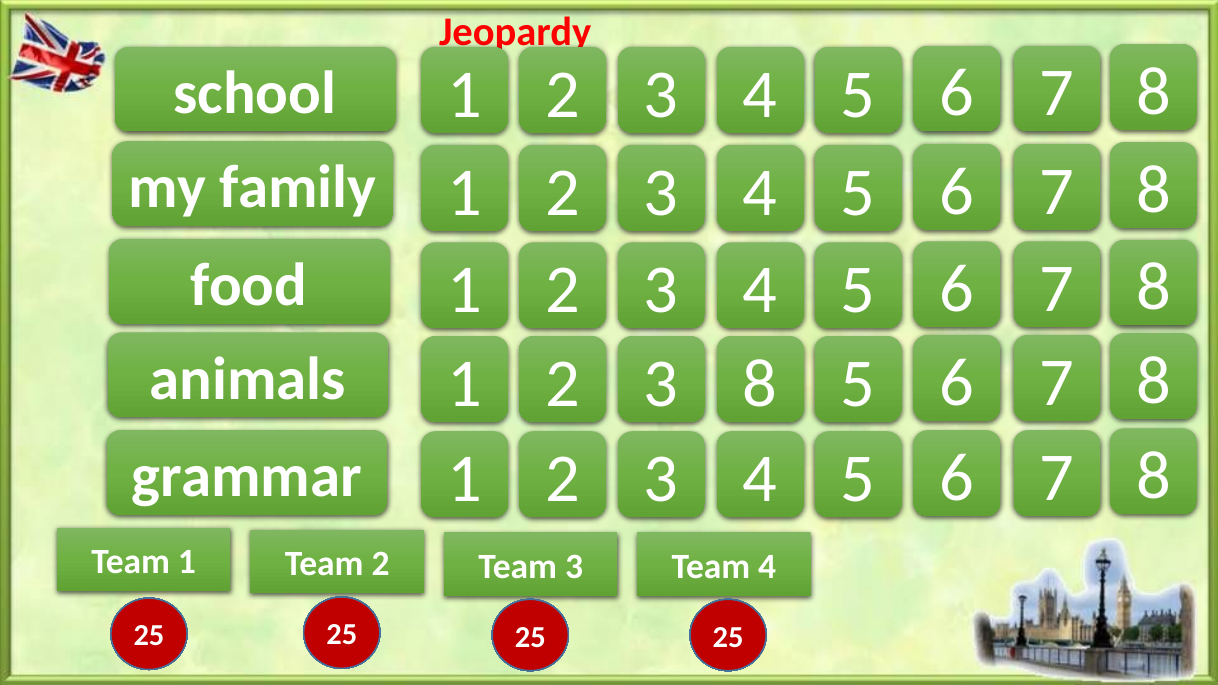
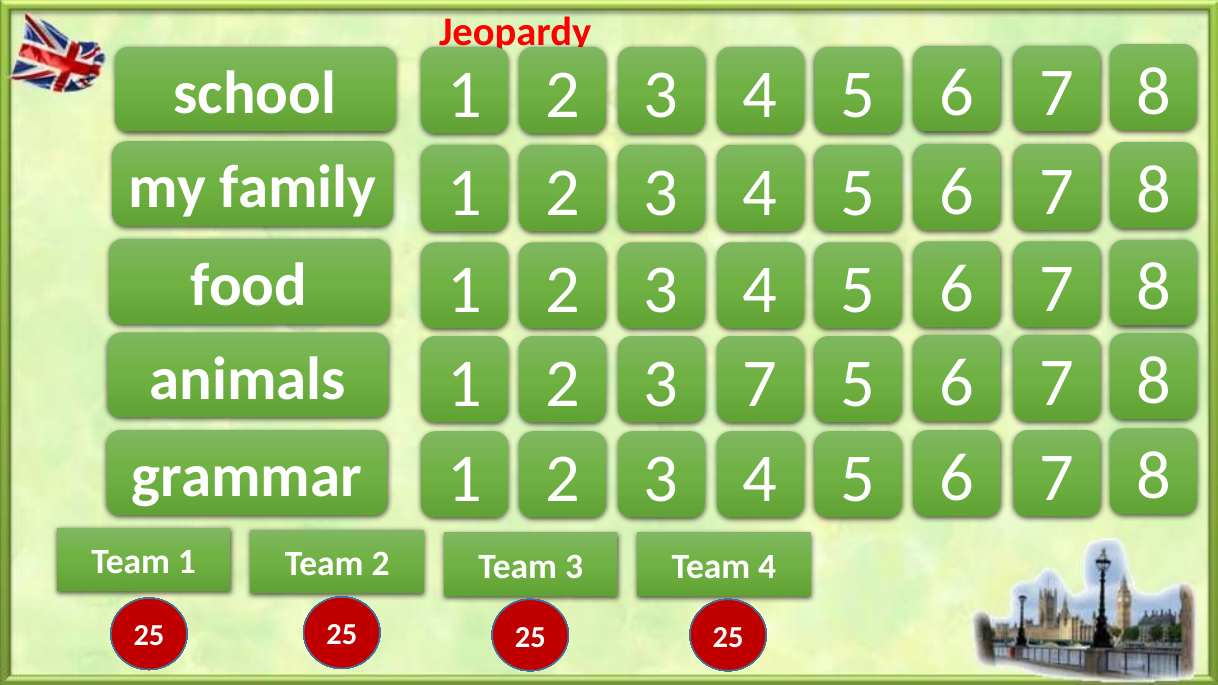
3 8: 8 -> 7 (760, 384)
